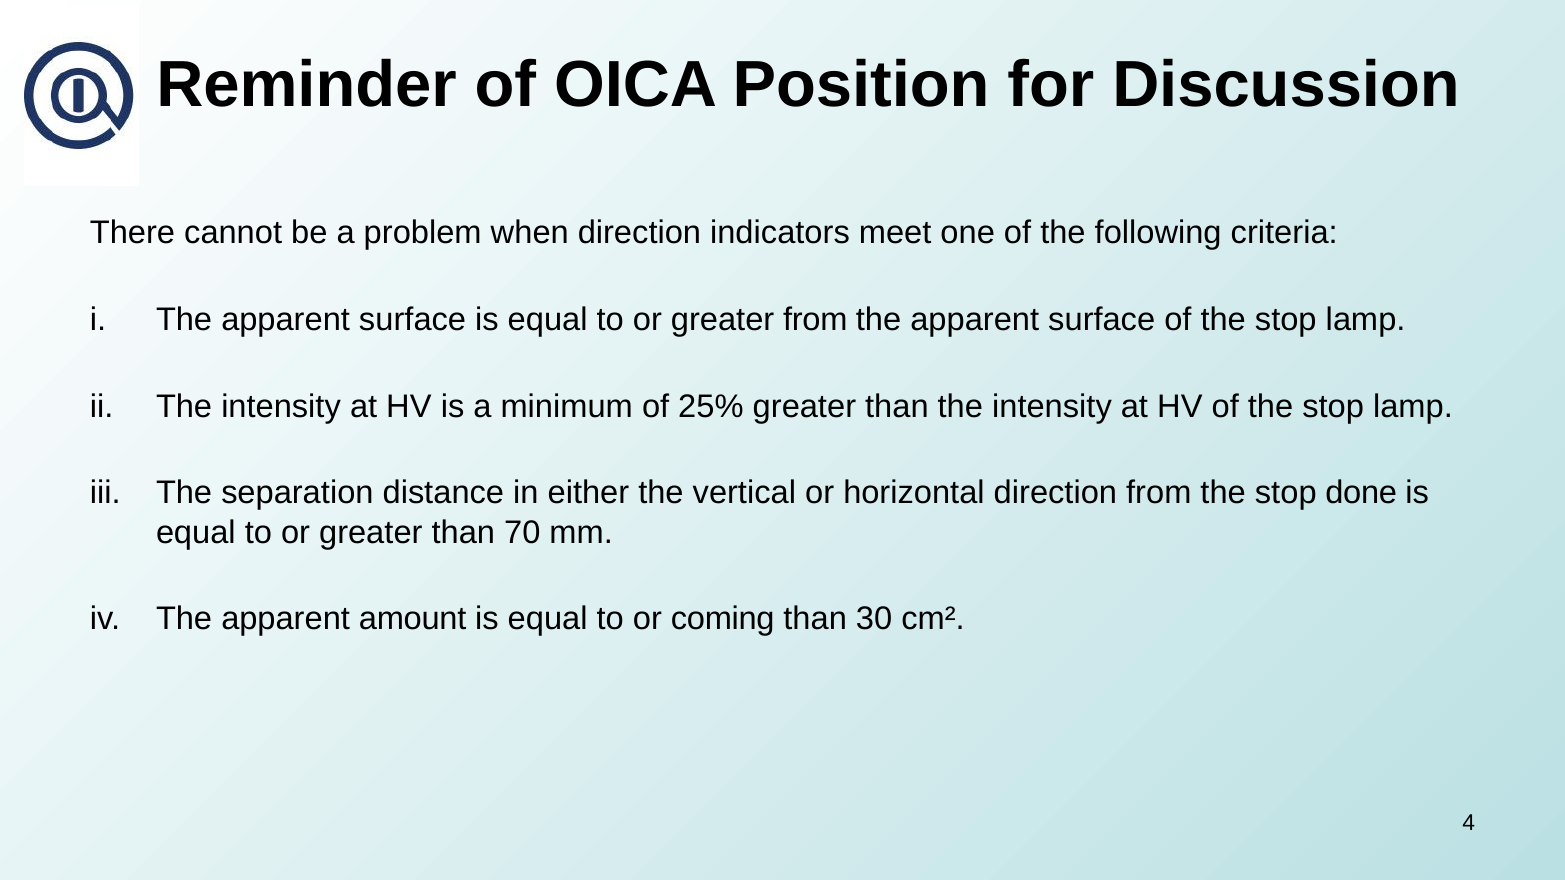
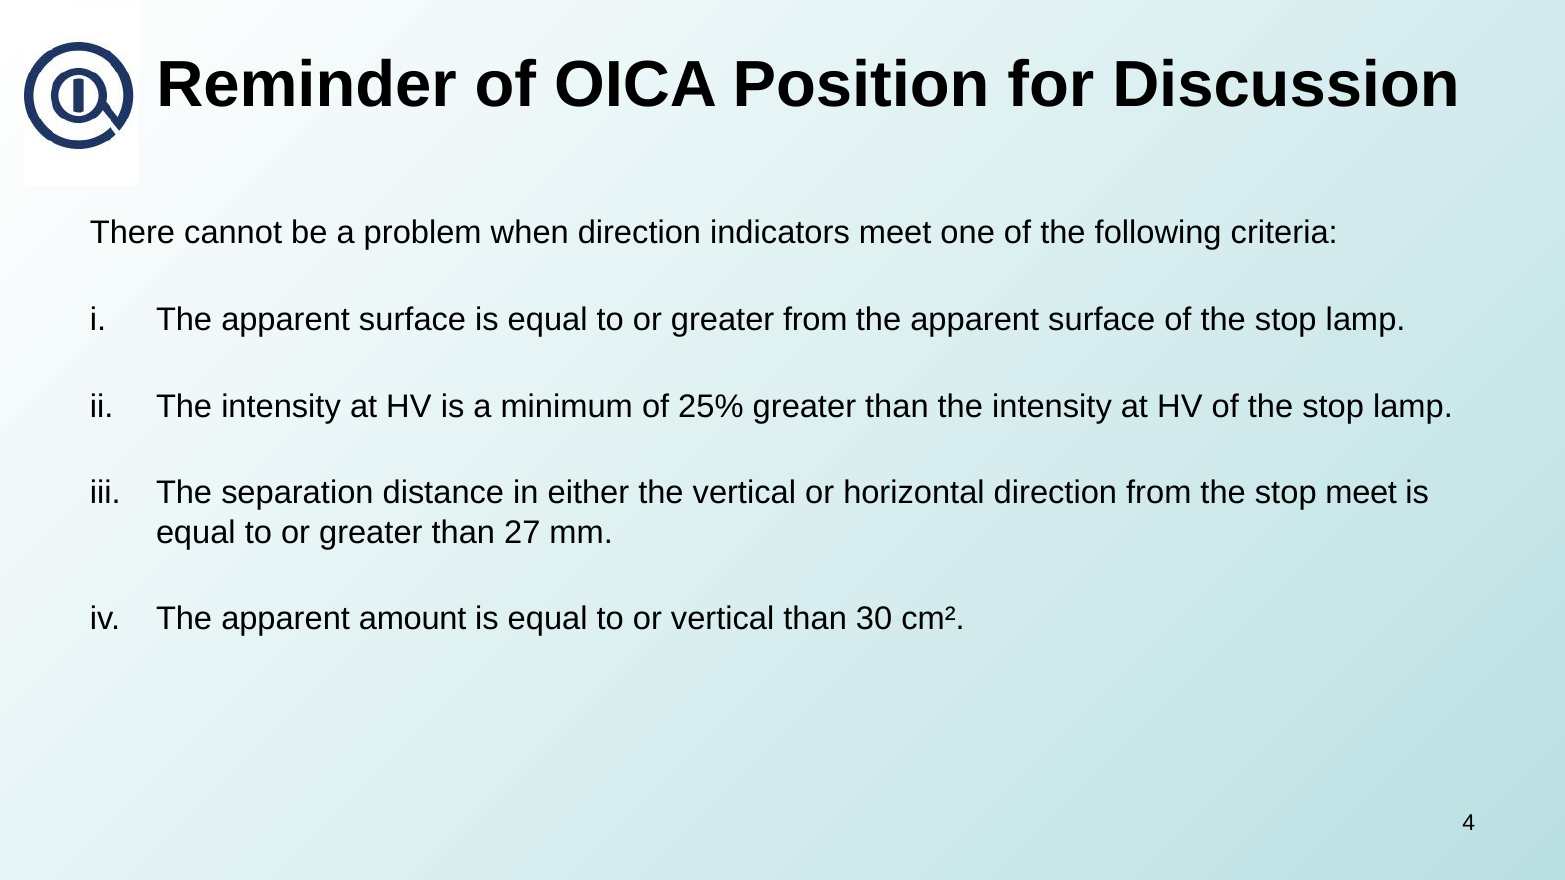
stop done: done -> meet (1361, 493)
70: 70 -> 27 (522, 532)
or coming: coming -> vertical (723, 619)
